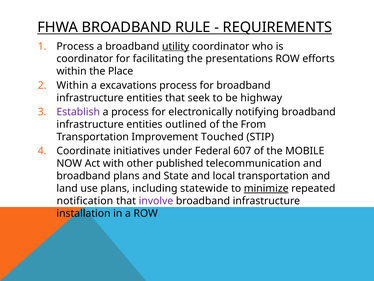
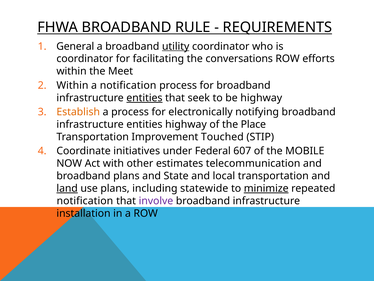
Process: Process -> General (75, 46)
presentations: presentations -> conversations (239, 59)
Place: Place -> Meet (121, 71)
a excavations: excavations -> notification (128, 85)
entities underline: none -> present (144, 98)
Establish colour: purple -> orange (78, 112)
entities outlined: outlined -> highway (186, 124)
From: From -> Place (253, 124)
published: published -> estimates (180, 163)
land underline: none -> present (67, 188)
